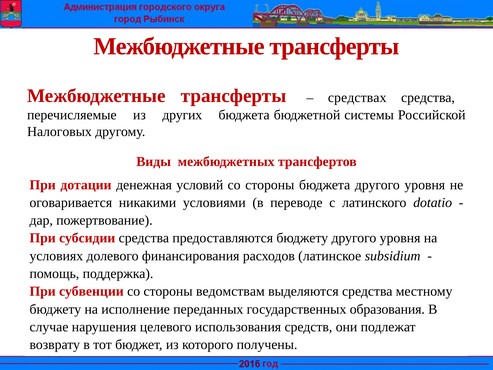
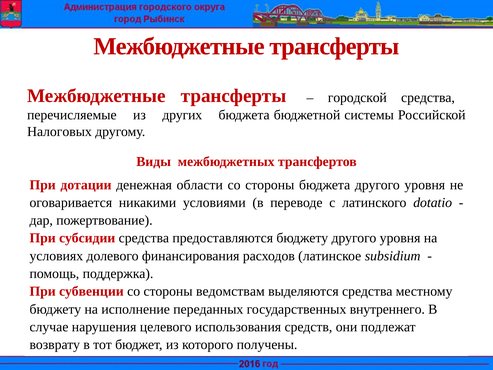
средствах: средствах -> городской (357, 97)
условий: условий -> области (200, 185)
образования: образования -> внутреннего (387, 309)
